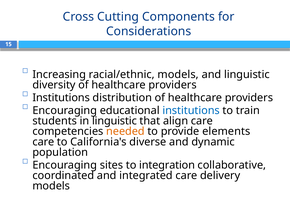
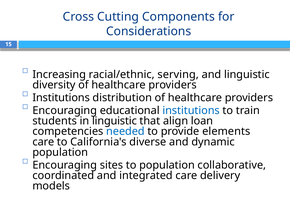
racial/ethnic models: models -> serving (178, 74)
align care: care -> loan (202, 121)
needed colour: orange -> blue (125, 131)
to integration: integration -> population (167, 165)
